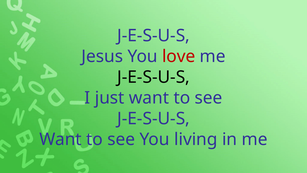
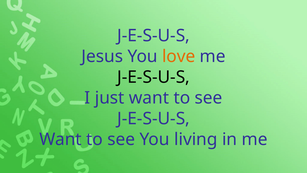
love colour: red -> orange (179, 56)
